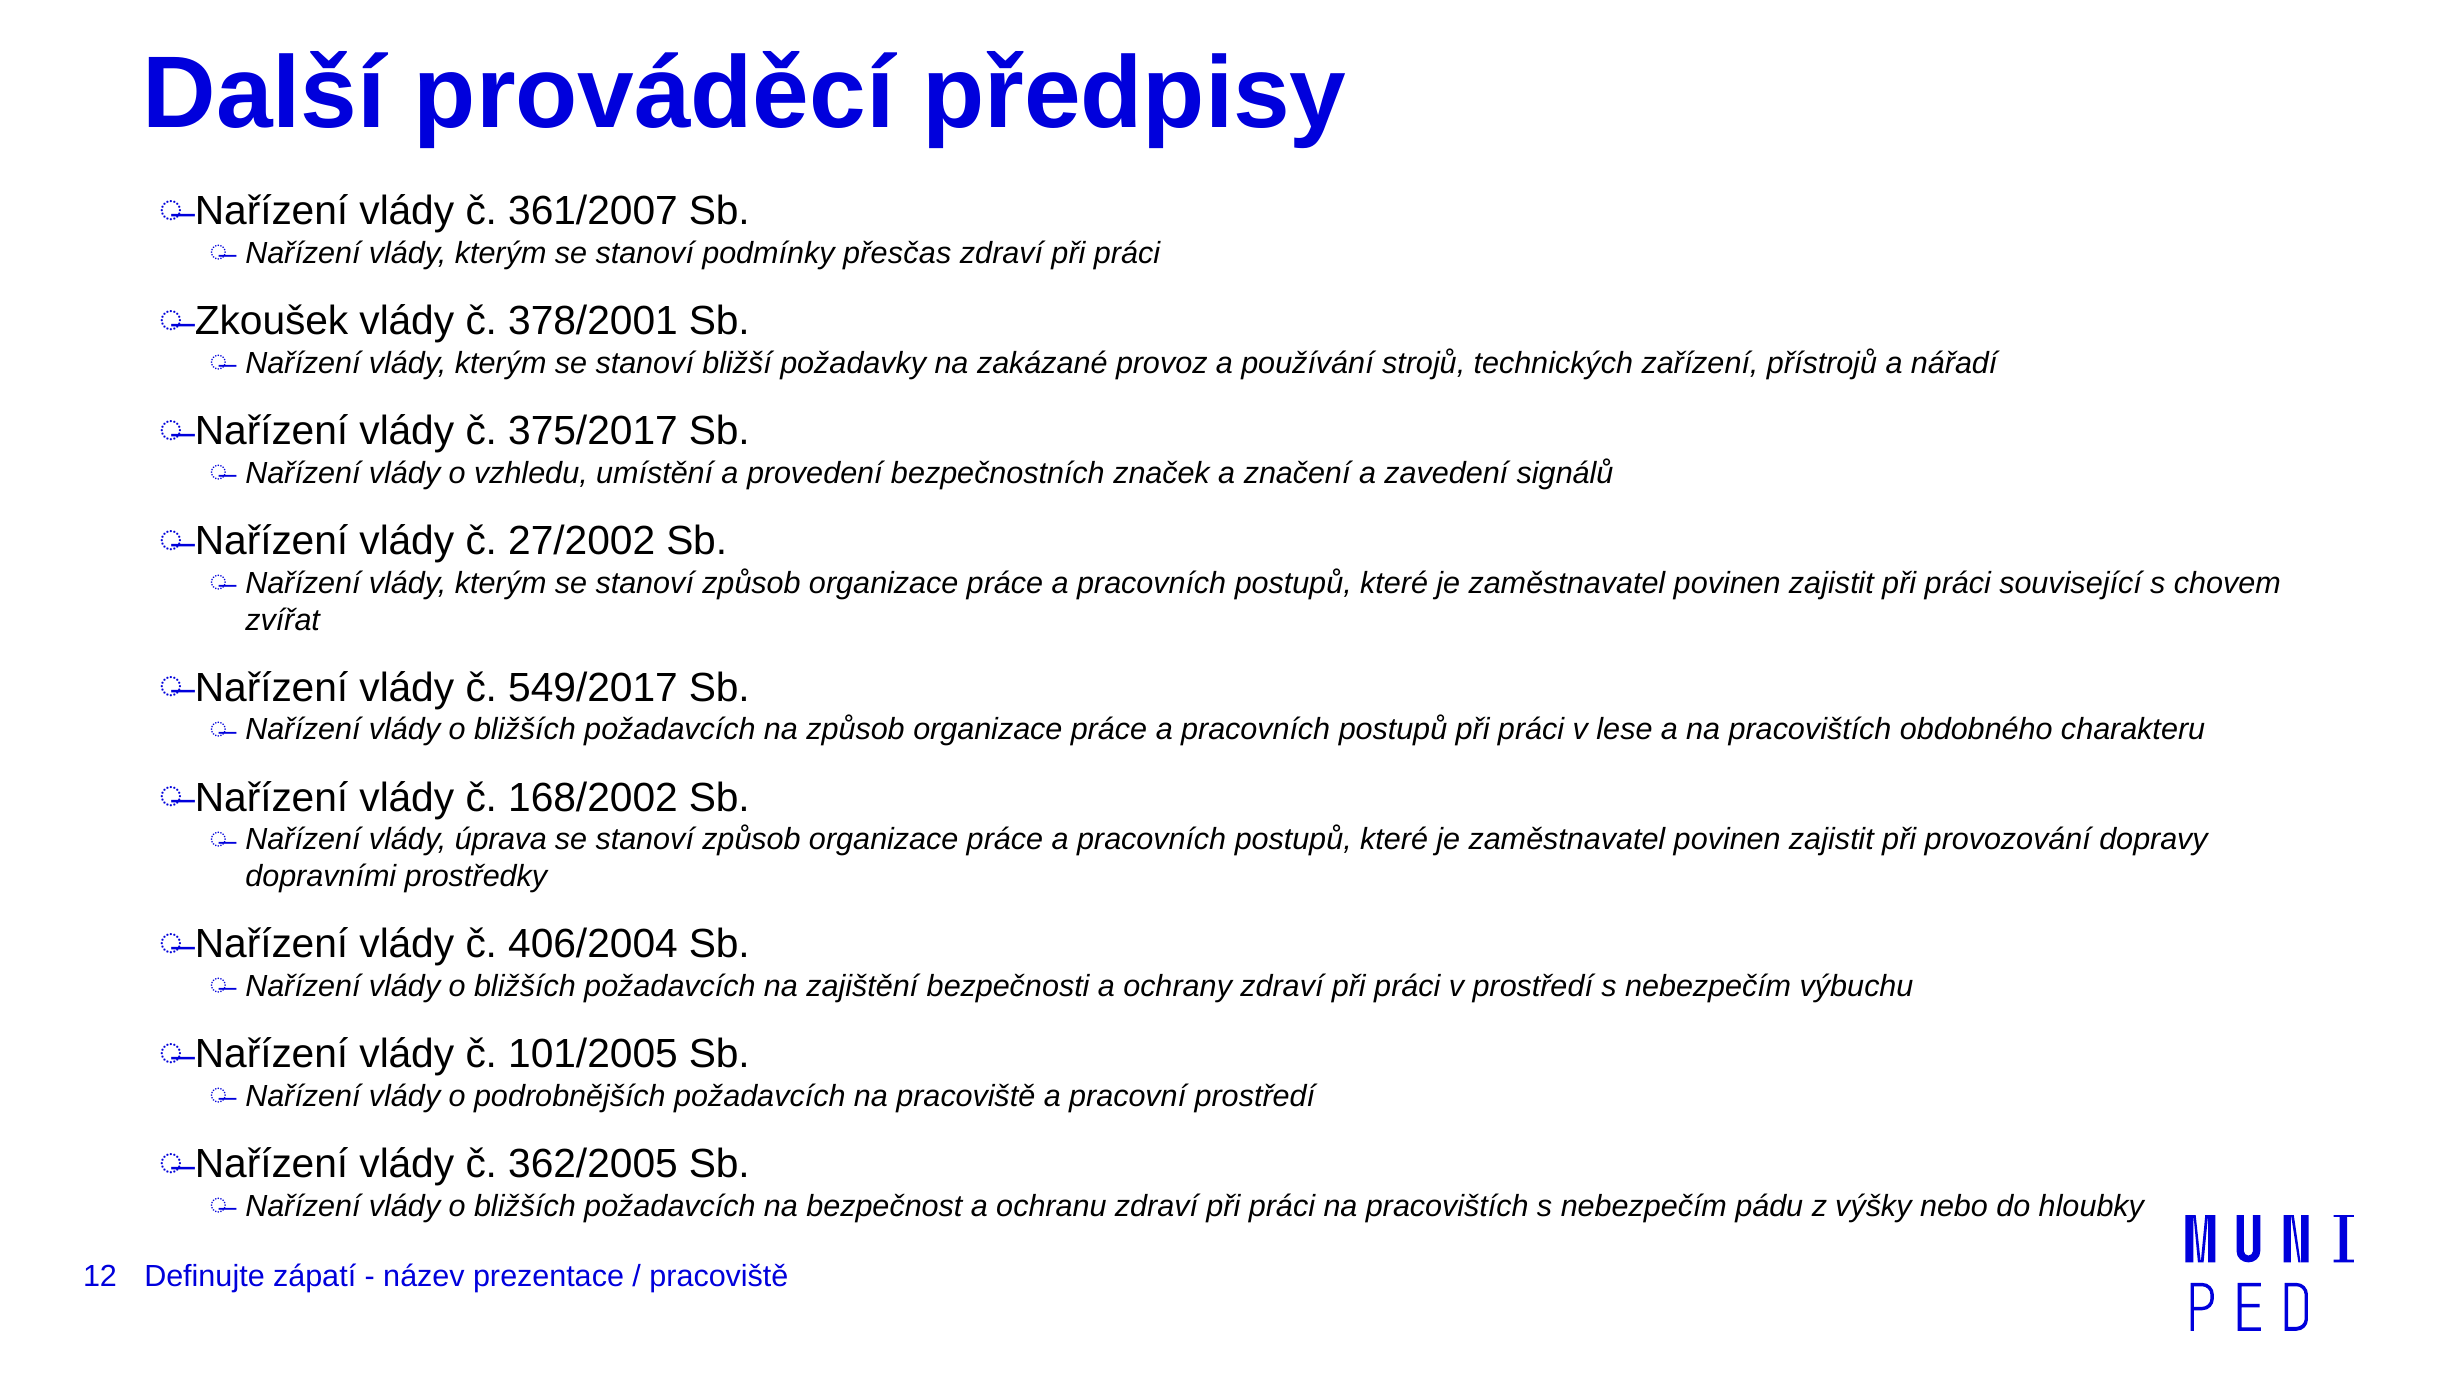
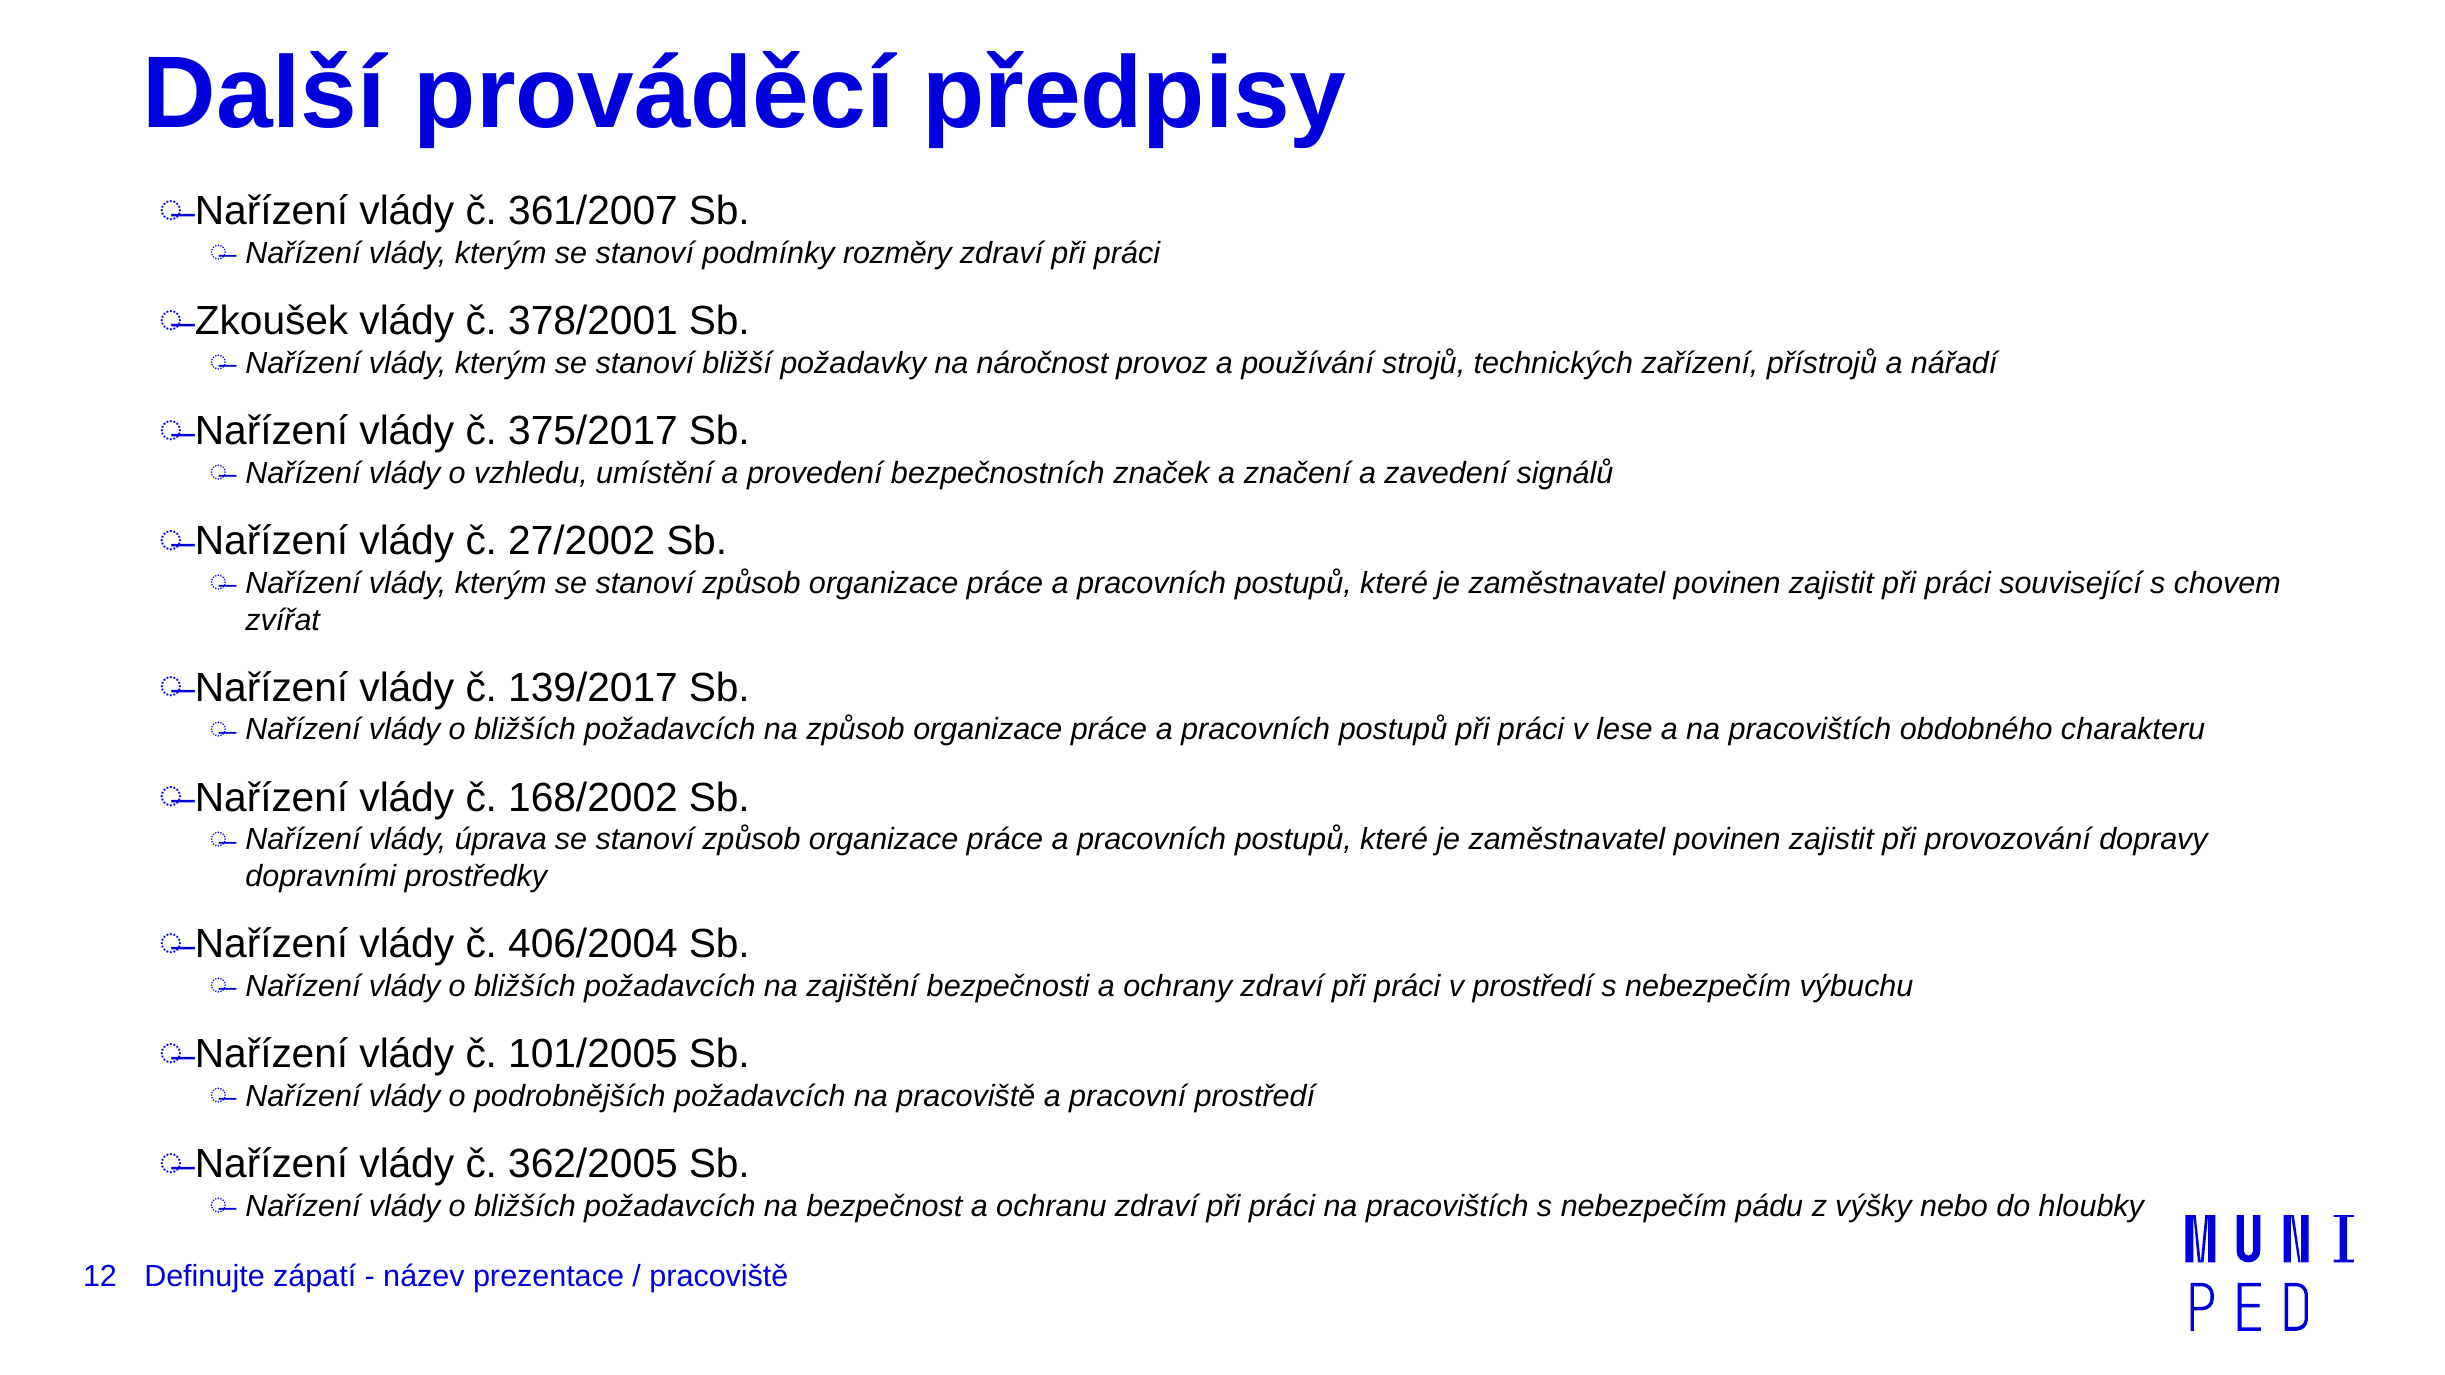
přesčas: přesčas -> rozměry (897, 254)
zakázané: zakázané -> náročnost (1042, 364)
549/2017: 549/2017 -> 139/2017 (593, 688)
